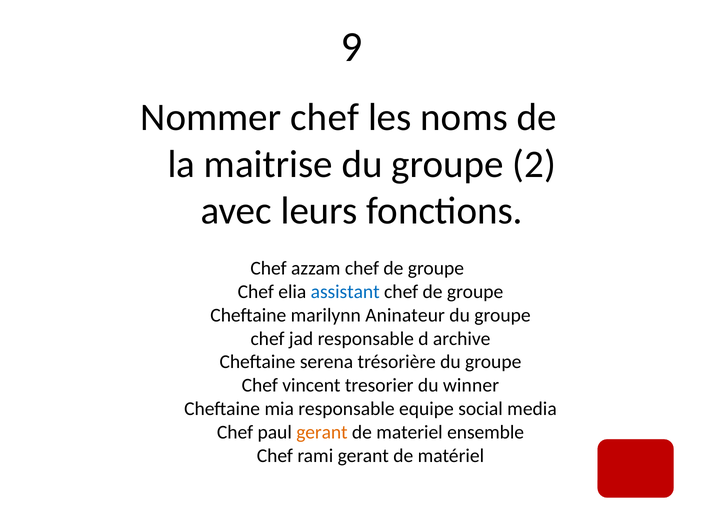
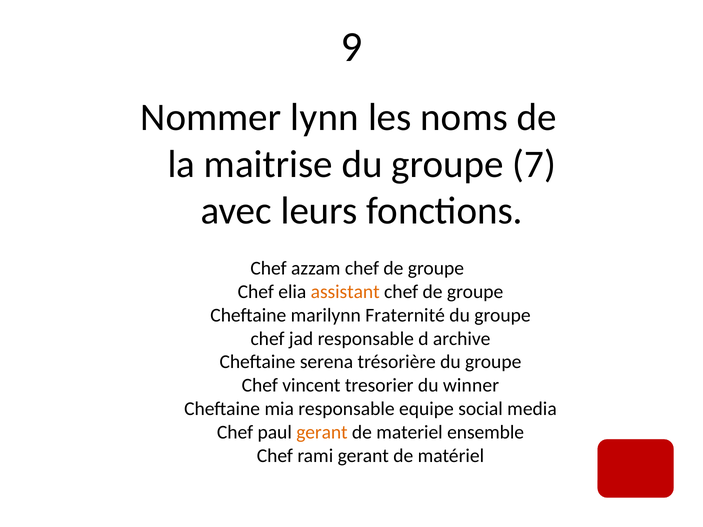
Nommer chef: chef -> lynn (325, 118)
2: 2 -> 7 (534, 164)
assistant colour: blue -> orange (345, 292)
Aninateur: Aninateur -> Fraternité (405, 315)
